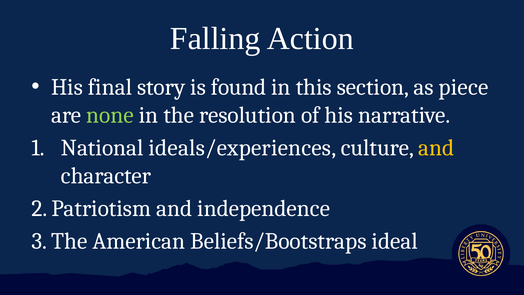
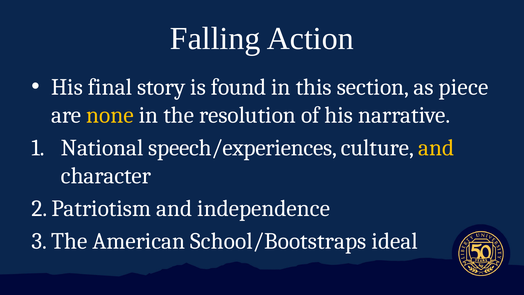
none colour: light green -> yellow (110, 115)
ideals/experiences: ideals/experiences -> speech/experiences (243, 148)
Beliefs/Bootstraps: Beliefs/Bootstraps -> School/Bootstraps (278, 241)
